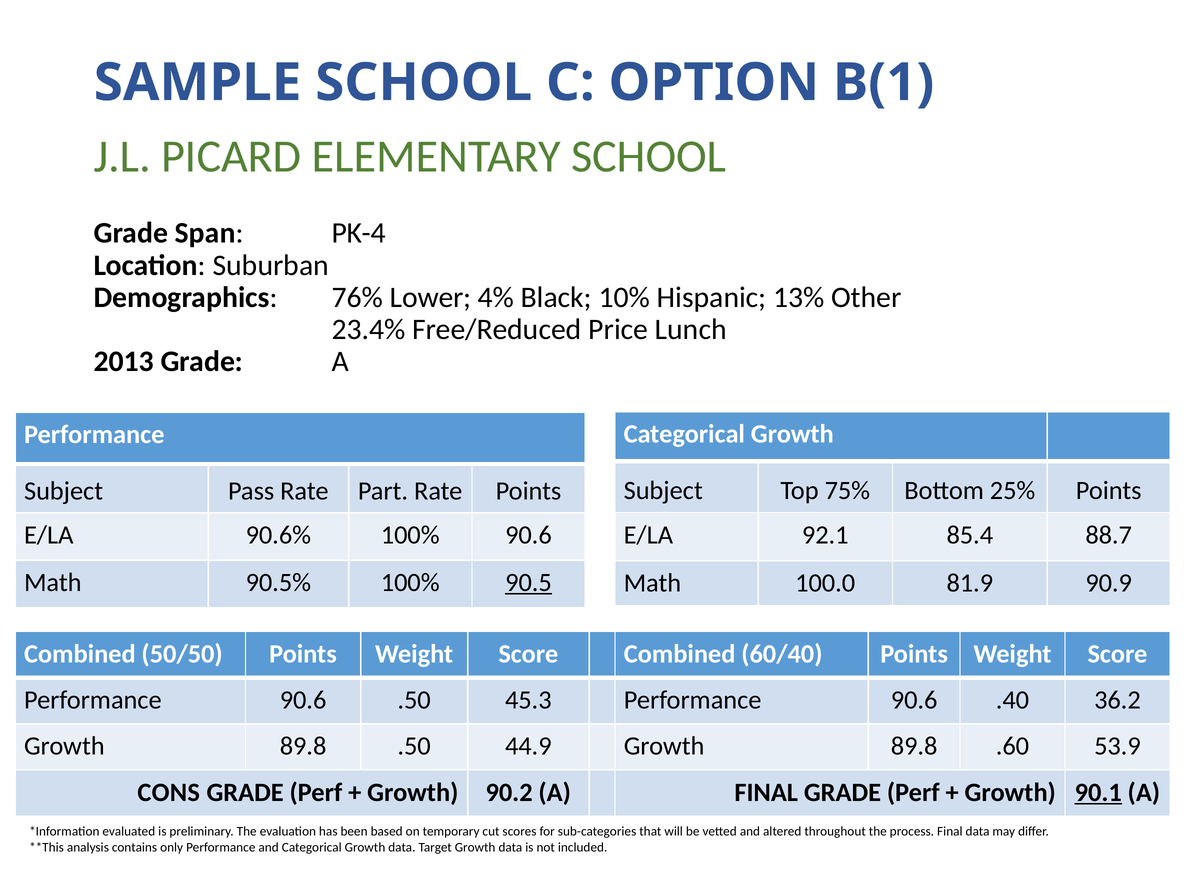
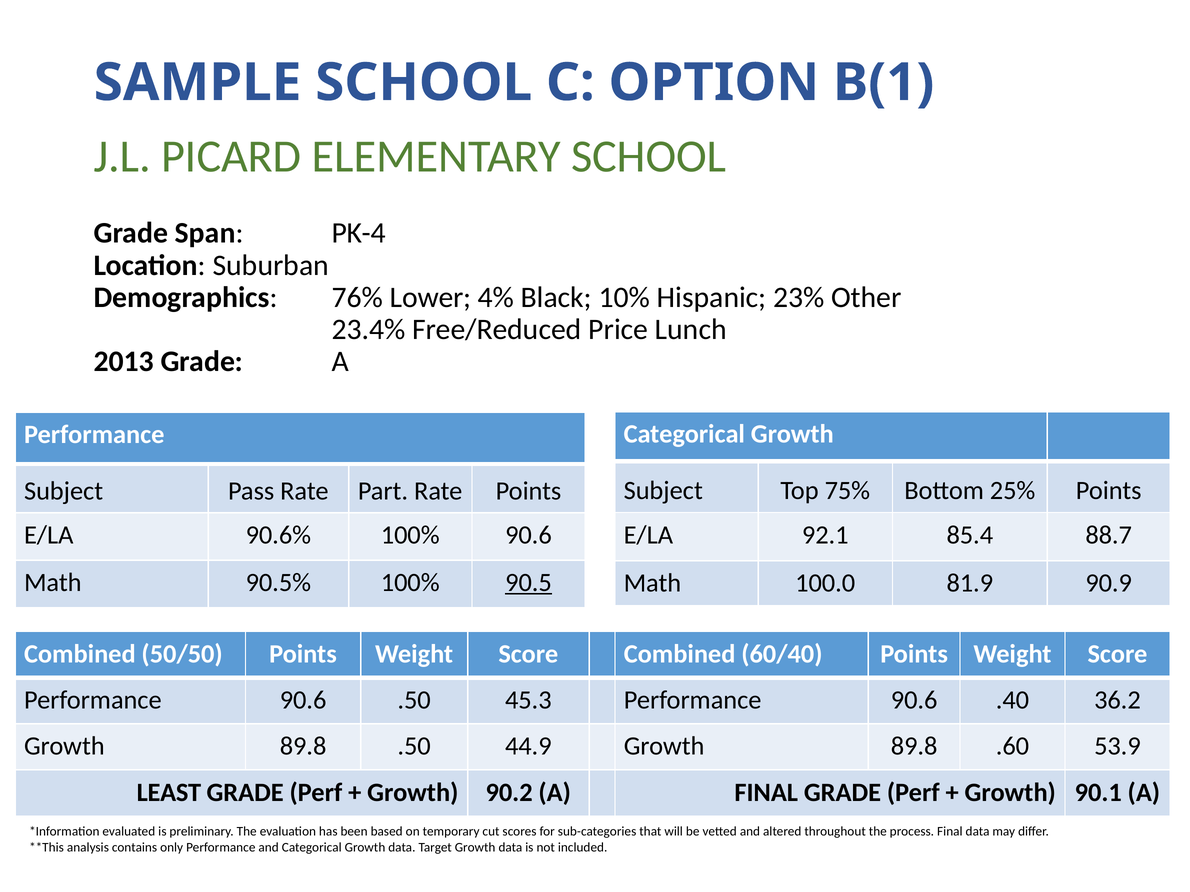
13%: 13% -> 23% (799, 298)
CONS: CONS -> LEAST (169, 793)
90.1 underline: present -> none (1098, 793)
